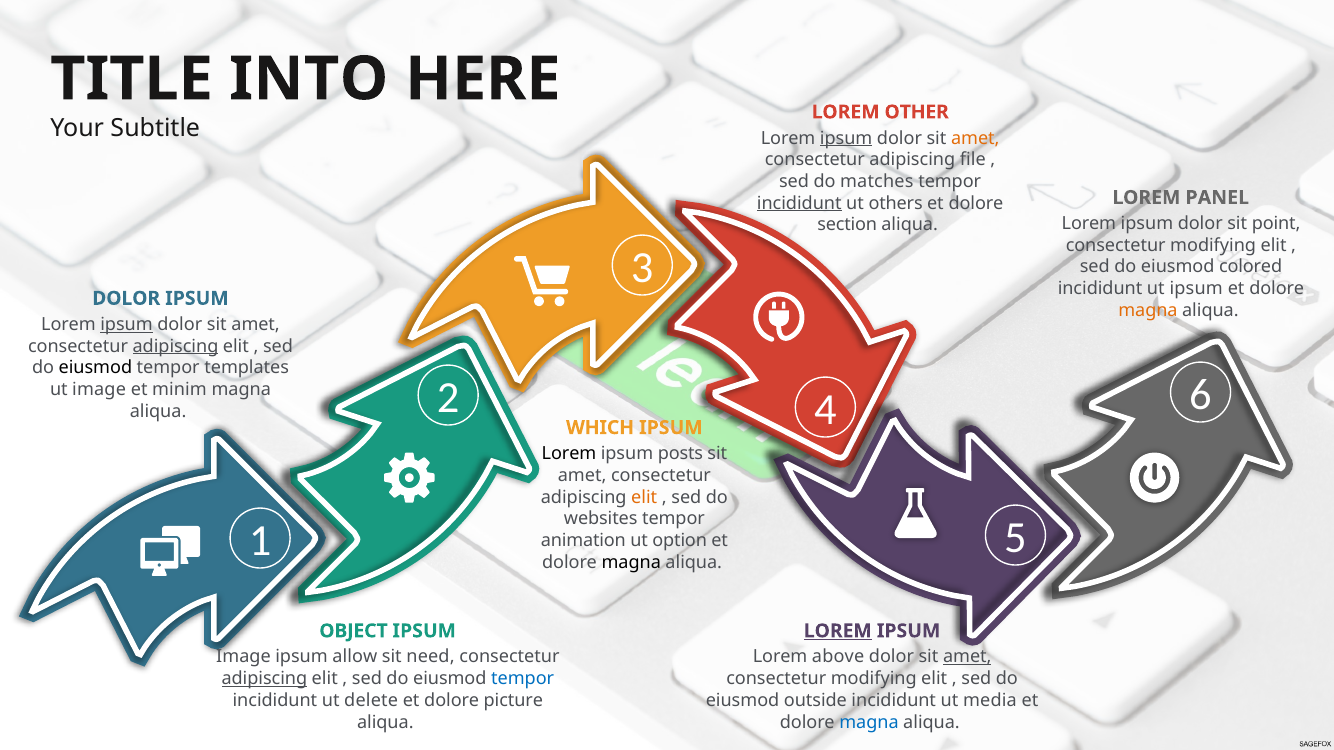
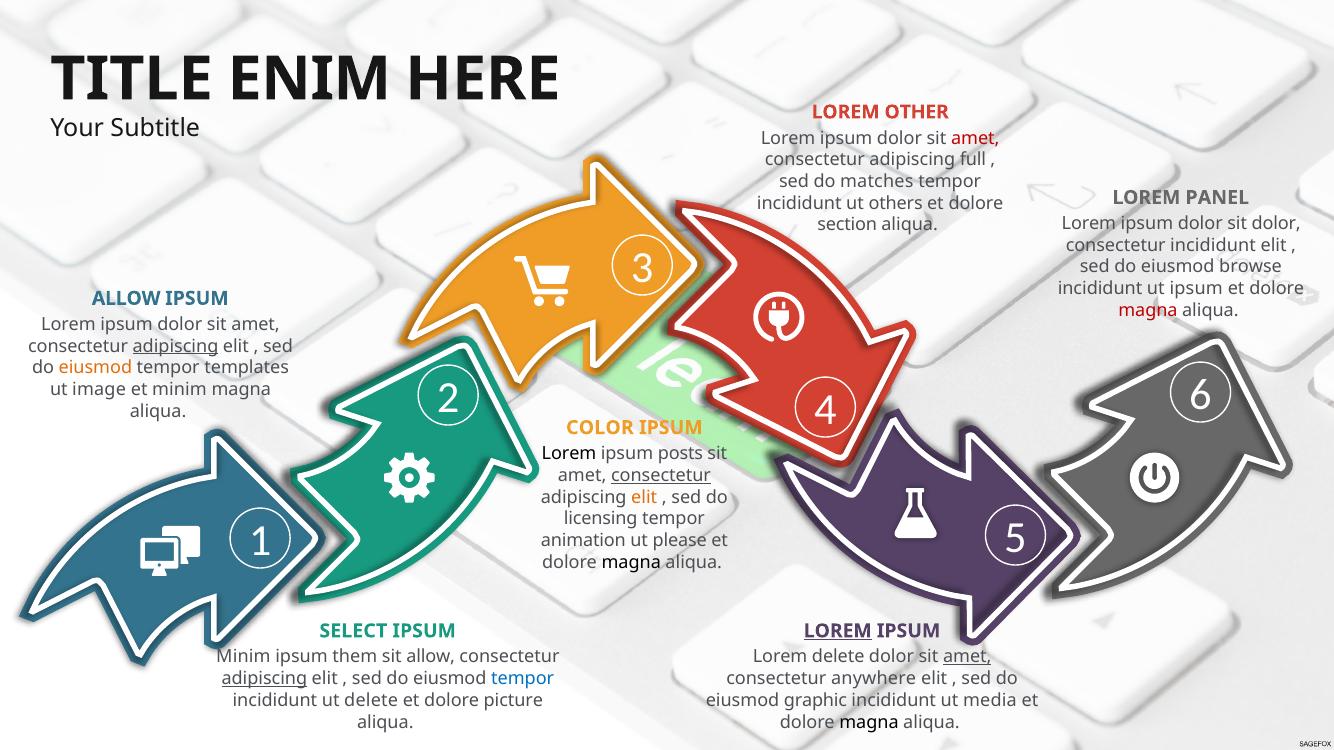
INTO: INTO -> ENIM (309, 79)
ipsum underline: present -> none (846, 138)
amet colour: orange -> red (975, 138)
file: file -> full (973, 160)
incididunt underline: present -> none (799, 203)
sit point: point -> dolor (1276, 224)
modifying: modifying -> incididunt (1213, 245)
colored: colored -> browse (1251, 267)
DOLOR: DOLOR -> ALLOW (126, 298)
magna colour: orange -> red (1148, 311)
ipsum underline: present -> none (127, 325)
eiusmod colour: black -> orange (95, 368)
WHICH: WHICH -> COLOR (600, 428)
consectetur underline: none -> present (661, 476)
websites: websites -> licensing (601, 519)
option: option -> please (680, 541)
OBJECT: OBJECT -> SELECT (353, 631)
Image: Image -> Minim (243, 657)
allow: allow -> them (355, 657)
sit need: need -> allow (431, 657)
Lorem above: above -> delete (838, 657)
modifying: modifying -> anywhere (874, 679)
outside: outside -> graphic (815, 701)
magna colour: blue -> black (869, 722)
